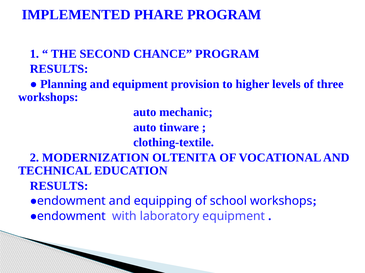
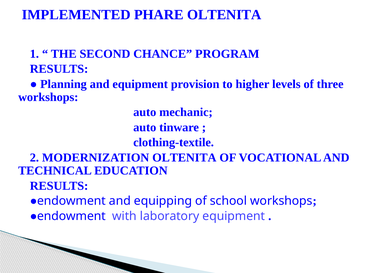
PHARE PROGRAM: PROGRAM -> OLTENITA (224, 15)
